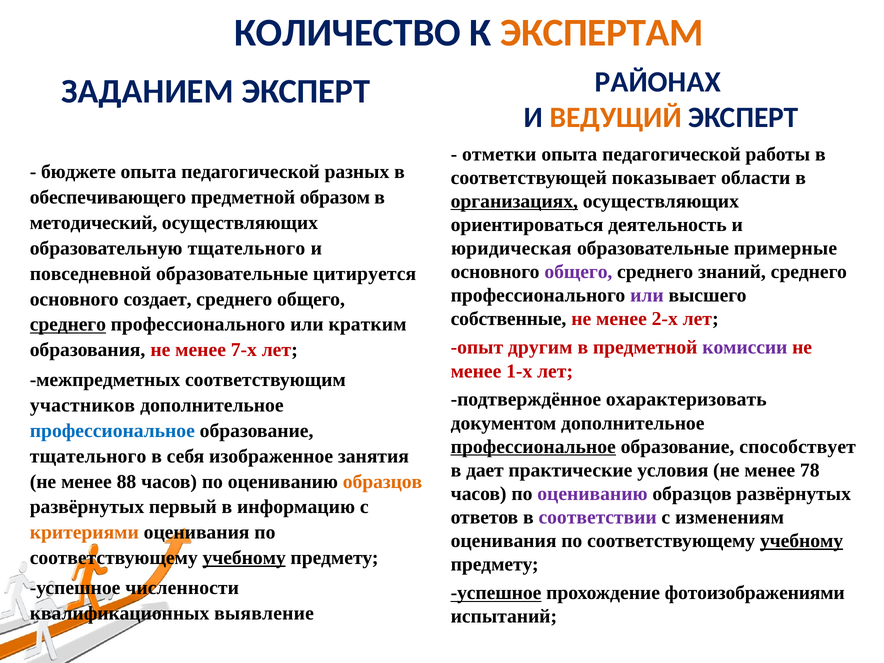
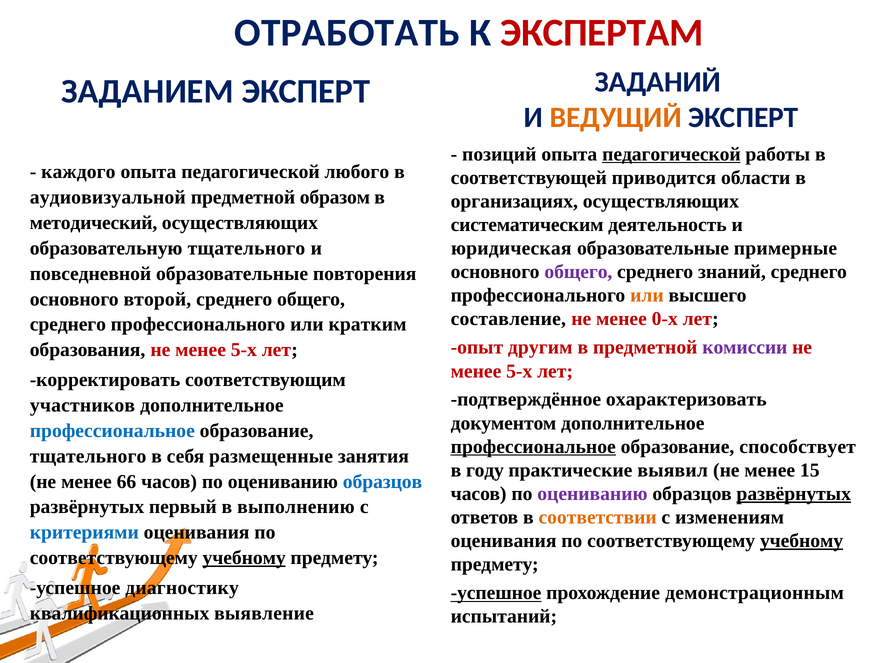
КОЛИЧЕСТВО: КОЛИЧЕСТВО -> ОТРАБОТАТЬ (347, 33)
ЭКСПЕРТАМ colour: orange -> red (602, 33)
РАЙОНАХ: РАЙОНАХ -> ЗАДАНИЙ (658, 82)
отметки: отметки -> позиций (499, 154)
педагогической underline: none -> present (671, 154)
бюджете: бюджете -> каждого (78, 172)
разных: разных -> любого (357, 172)
показывает: показывает -> приводится (664, 178)
обеспечивающего: обеспечивающего -> аудиовизуальной (108, 197)
организациях underline: present -> none (514, 201)
ориентироваться: ориентироваться -> систематическим (527, 225)
цитируется: цитируется -> повторения (365, 274)
или colour: purple -> orange (647, 295)
создает: создает -> второй (157, 299)
собственные: собственные -> составление (508, 319)
2-х: 2-х -> 0-х (665, 319)
среднего underline: present -> none (68, 325)
образования не менее 7-х: 7-х -> 5-х (244, 350)
1-х: 1-х -> 5-х (519, 371)
межпредметных: межпредметных -> корректировать (105, 380)
изображенное: изображенное -> размещенные (271, 456)
дает: дает -> году (485, 470)
условия: условия -> выявил (673, 470)
78: 78 -> 15 (810, 470)
88: 88 -> 66 (126, 482)
образцов colour: orange -> blue (383, 482)
развёрнутых underline: none -> present (794, 494)
информацию: информацию -> выполнению (296, 507)
соответствии colour: purple -> orange (598, 517)
критериями colour: orange -> blue (84, 532)
численности: численности -> диагностику (182, 588)
фотоизображениями: фотоизображениями -> демонстрационным (755, 593)
